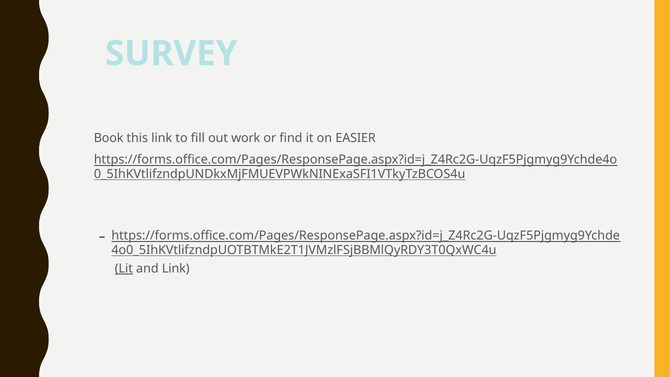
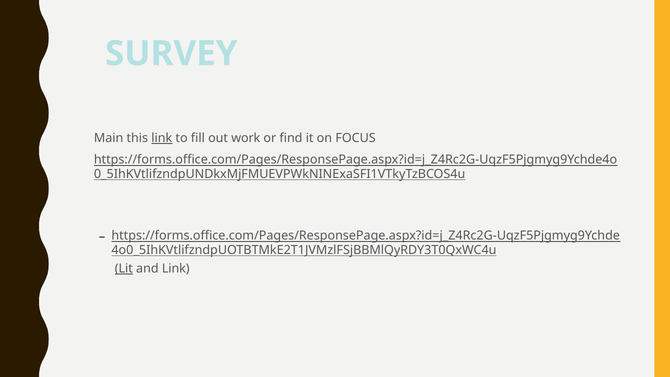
Book: Book -> Main (109, 138)
link underline: none -> present (162, 138)
EASIER: EASIER -> FOCUS (356, 138)
